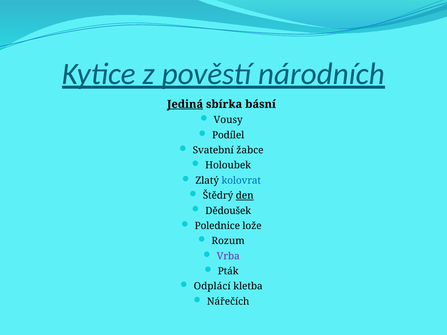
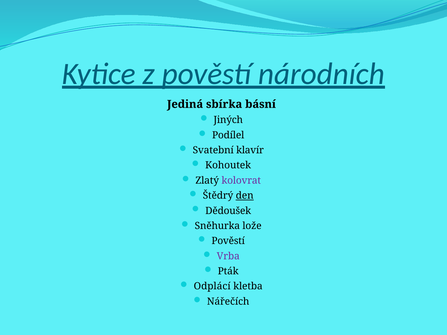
Jediná underline: present -> none (185, 104)
Vousy: Vousy -> Jiných (228, 120)
žabce: žabce -> klavír (250, 150)
Holoubek: Holoubek -> Kohoutek (228, 165)
kolovrat colour: blue -> purple (241, 181)
Polednice: Polednice -> Sněhurka (217, 226)
Rozum: Rozum -> Pověstí (228, 241)
